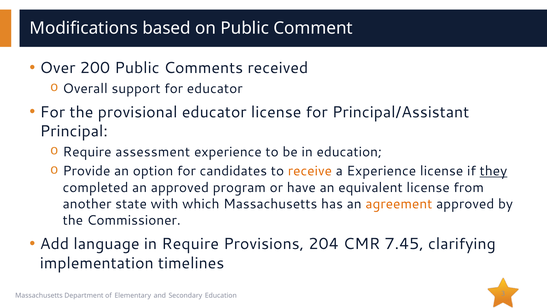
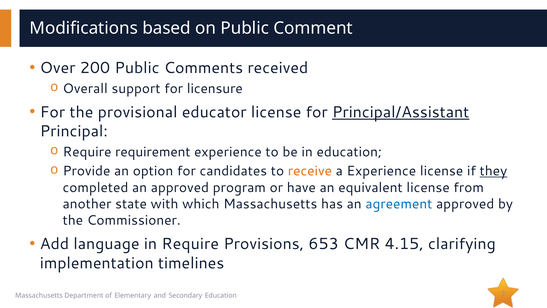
for educator: educator -> licensure (215, 88)
Principal/Assistant underline: none -> present (401, 112)
assessment: assessment -> requirement (153, 152)
agreement colour: orange -> blue (399, 204)
204: 204 -> 653 (324, 244)
7.45: 7.45 -> 4.15 (404, 244)
